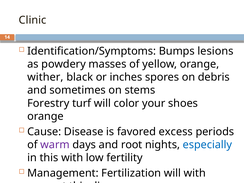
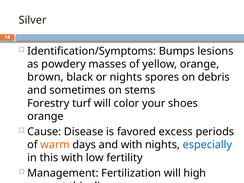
Clinic: Clinic -> Silver (33, 20)
wither: wither -> brown (45, 77)
or inches: inches -> nights (126, 77)
warm colour: purple -> orange (55, 145)
and root: root -> with (132, 145)
will with: with -> high (195, 173)
